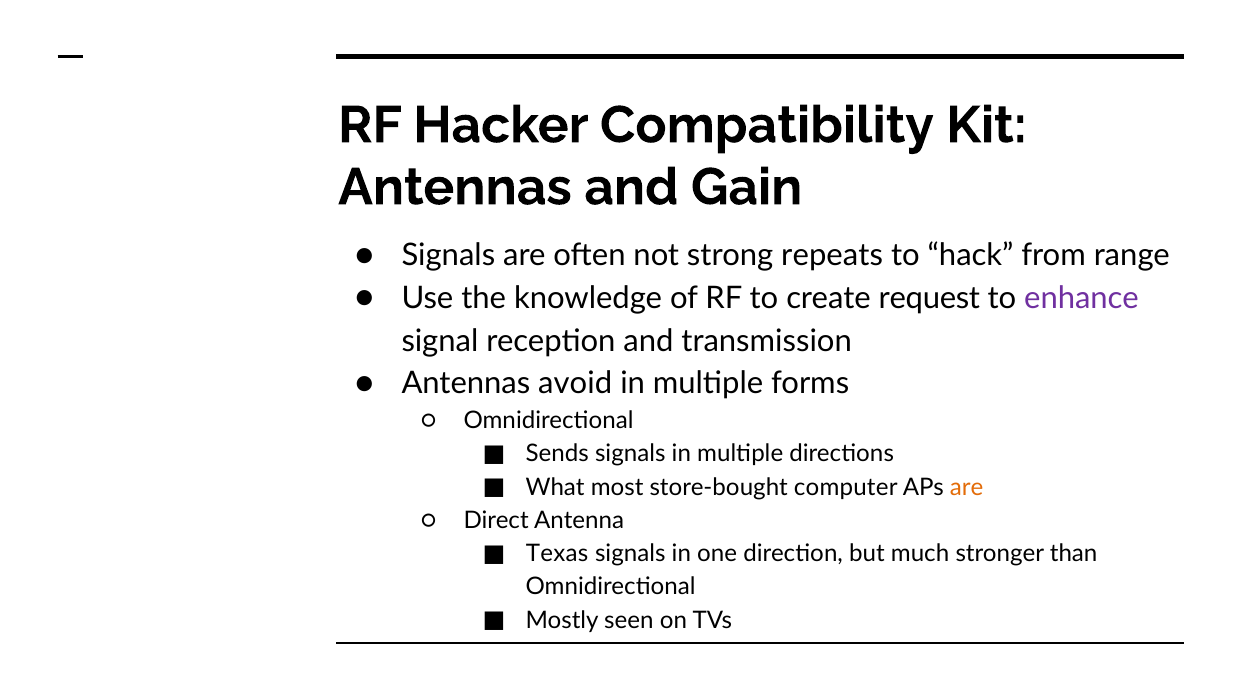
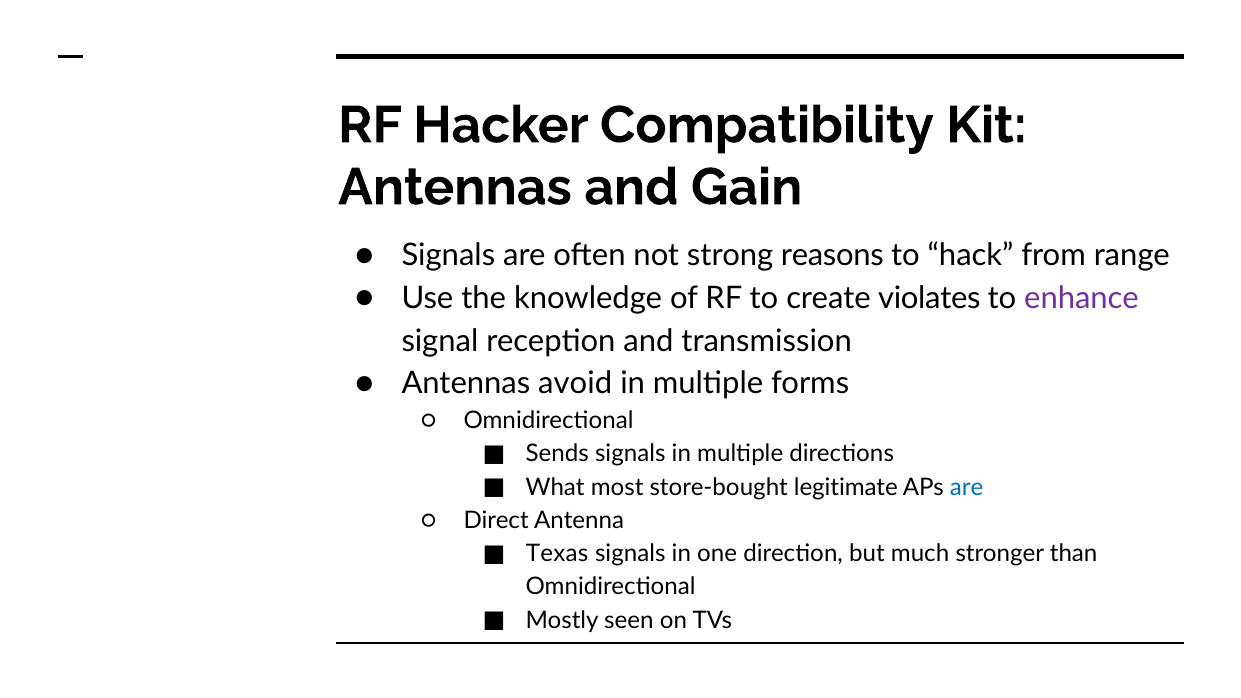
repeats: repeats -> reasons (832, 255)
request: request -> violates (929, 298)
computer: computer -> legitimate (846, 487)
are colour: orange -> blue (967, 487)
